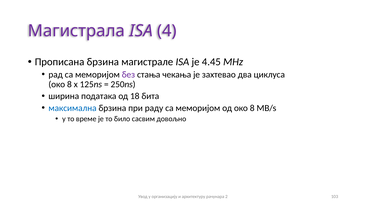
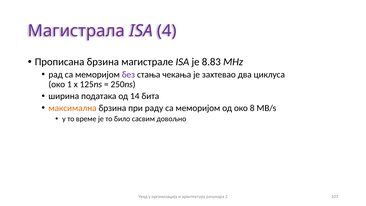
4.45: 4.45 -> 8.83 (211, 62)
8: 8 -> 1 (69, 84)
18: 18 -> 14 (135, 96)
максимална colour: blue -> orange (73, 108)
